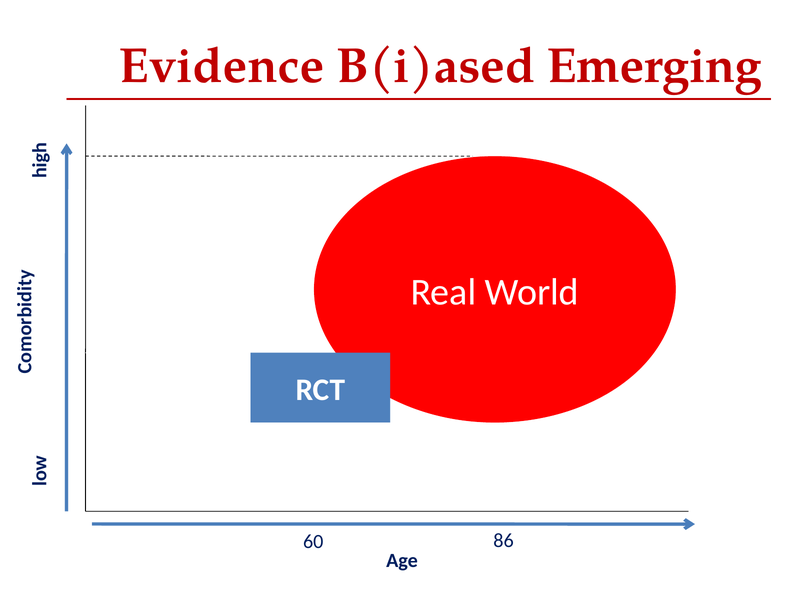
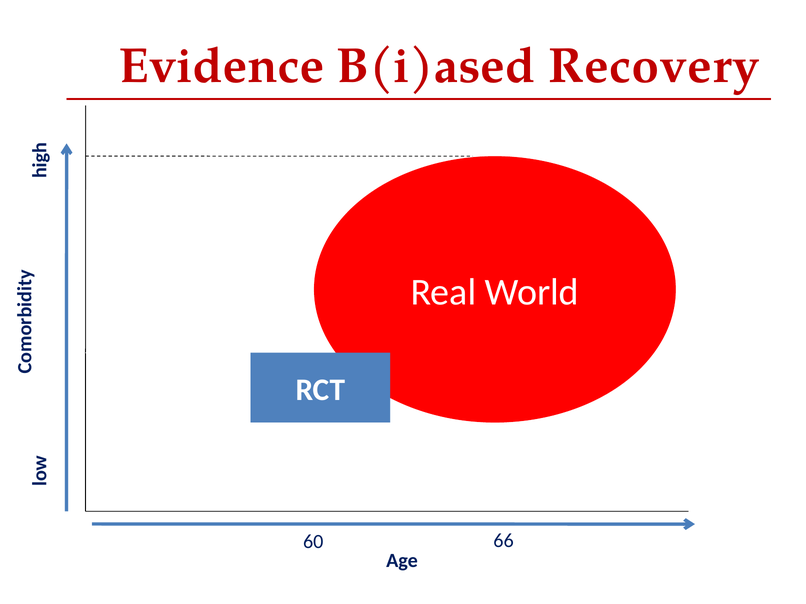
Emerging: Emerging -> Recovery (654, 66)
86: 86 -> 66 (504, 541)
